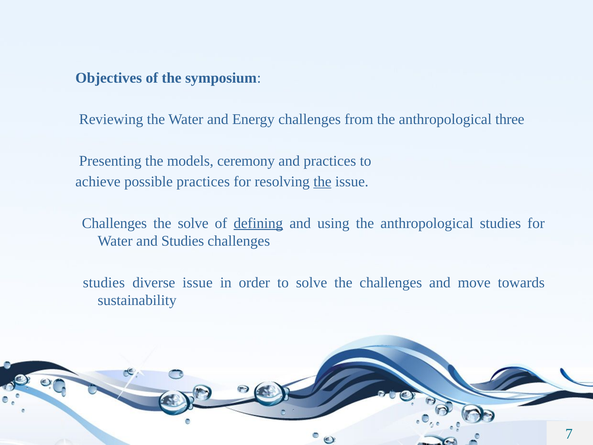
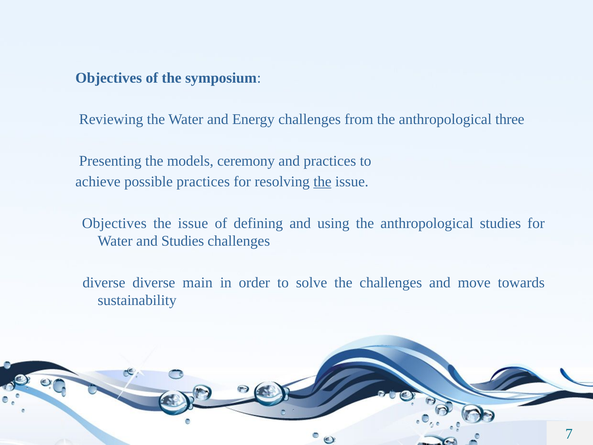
Challenges: Challenges -> Objectives (114, 223)
solve: solve -> issue (193, 223)
defining underline: present -> none (258, 223)
studies: studies -> diverse (104, 282)
diverse issue: issue -> main (198, 282)
